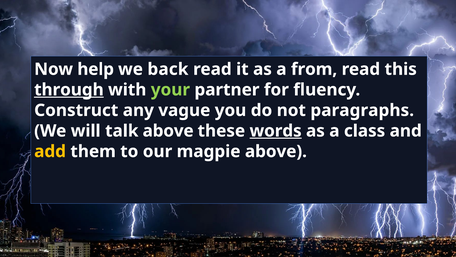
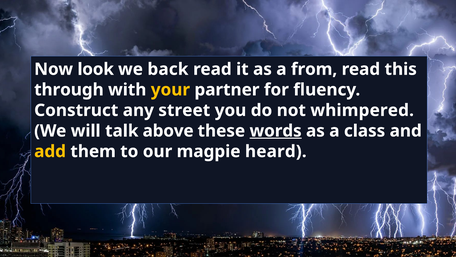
help: help -> look (96, 69)
through underline: present -> none (69, 90)
your colour: light green -> yellow (170, 90)
vague: vague -> street (184, 110)
paragraphs: paragraphs -> whimpered (362, 110)
magpie above: above -> heard (276, 151)
